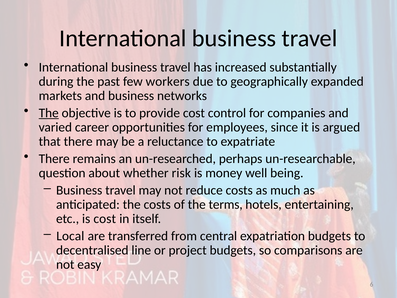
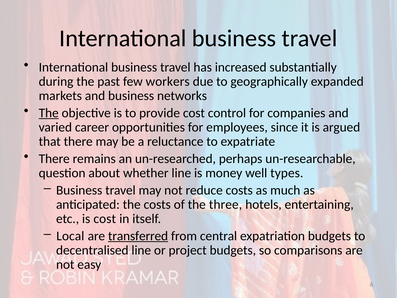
whether risk: risk -> line (181, 173)
being: being -> types (287, 173)
terms: terms -> three (226, 204)
transferred underline: none -> present (138, 236)
